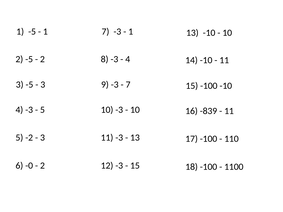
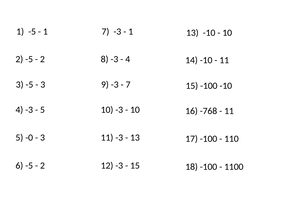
-839: -839 -> -768 (208, 111)
-2: -2 -> -0 (29, 138)
6 -0: -0 -> -5 (29, 166)
